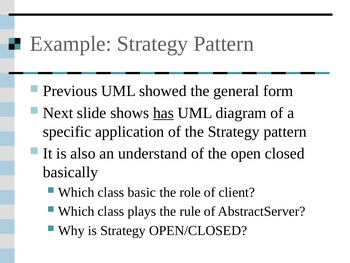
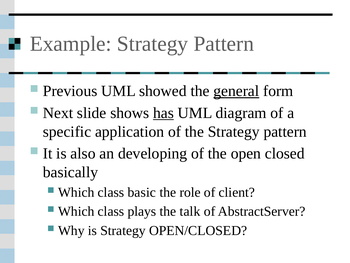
general underline: none -> present (236, 91)
understand: understand -> developing (153, 153)
rule: rule -> talk (190, 211)
